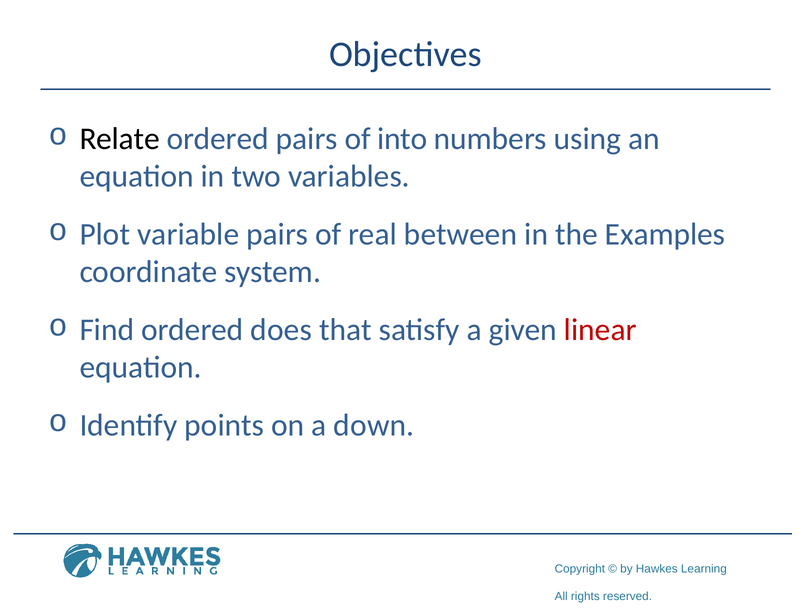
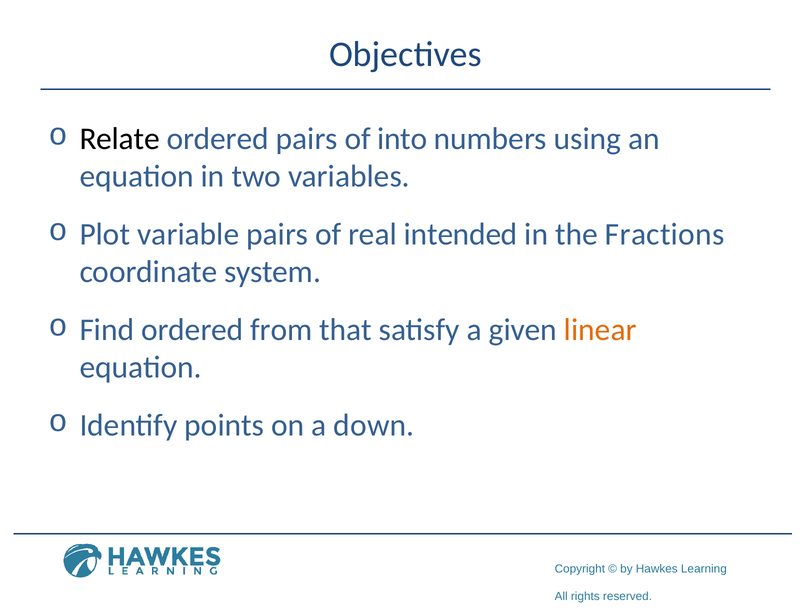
between: between -> intended (461, 234)
Examples: Examples -> Fractions (665, 234)
does: does -> from (281, 330)
linear colour: red -> orange (600, 330)
